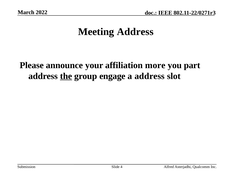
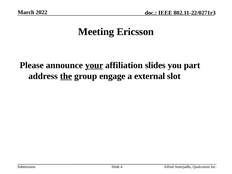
Meeting Address: Address -> Ericsson (135, 32)
your underline: none -> present (94, 65)
more: more -> slides (155, 65)
a address: address -> external (150, 76)
